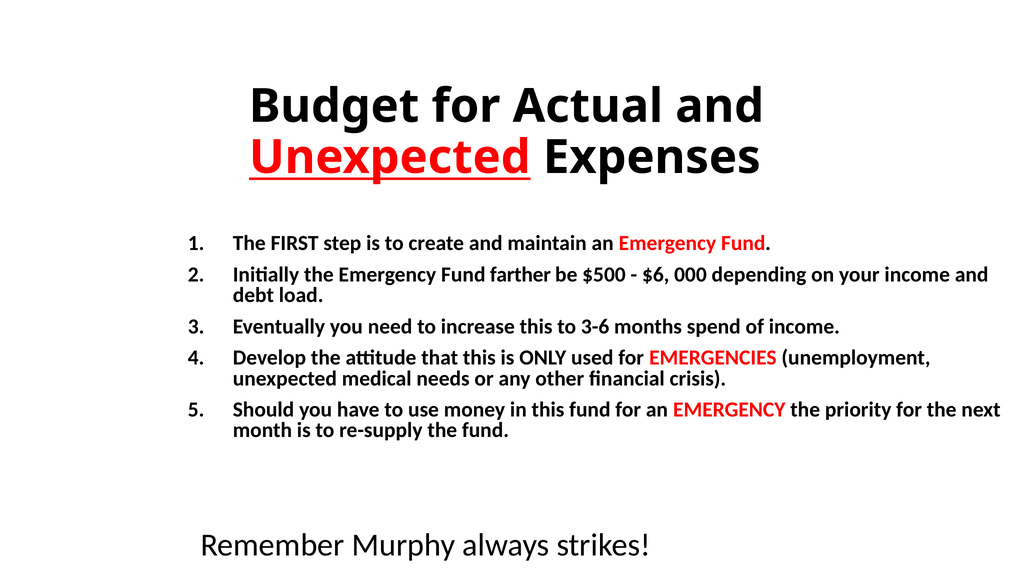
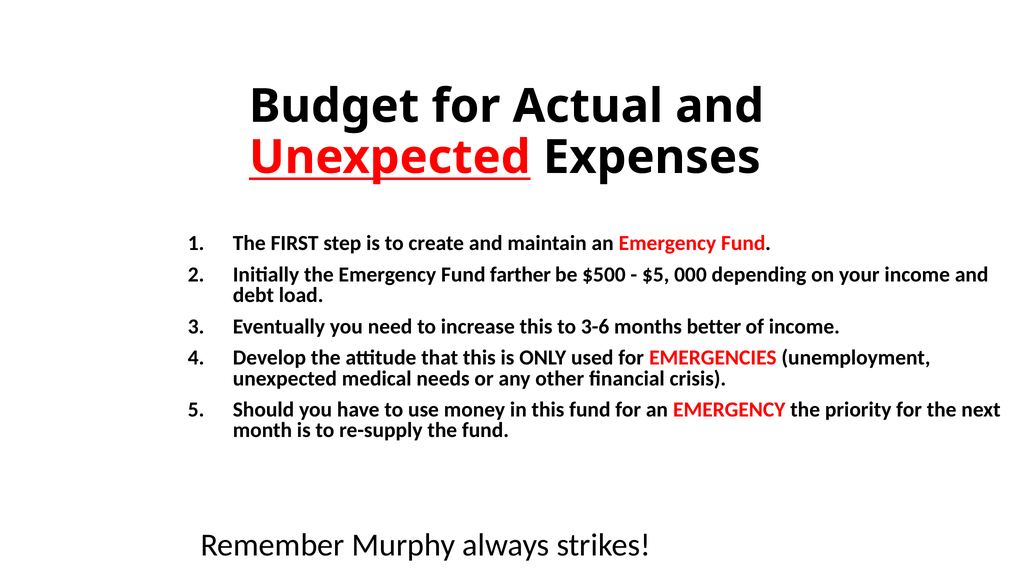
$6: $6 -> $5 (656, 274)
spend: spend -> better (714, 326)
